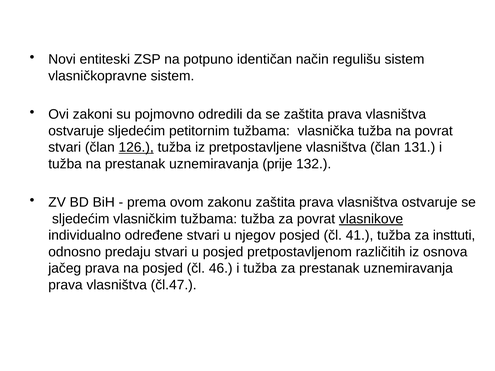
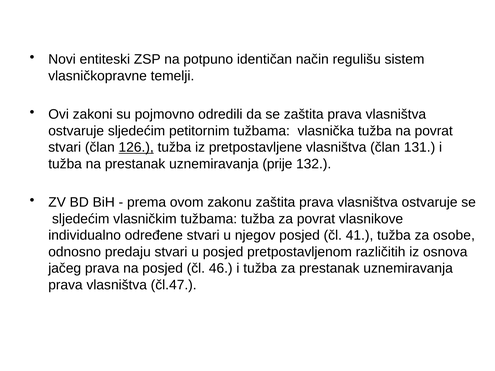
vlasničkopravne sistem: sistem -> temelji (173, 76)
vlasnikove underline: present -> none (371, 219)
insttuti: insttuti -> osobe (454, 236)
